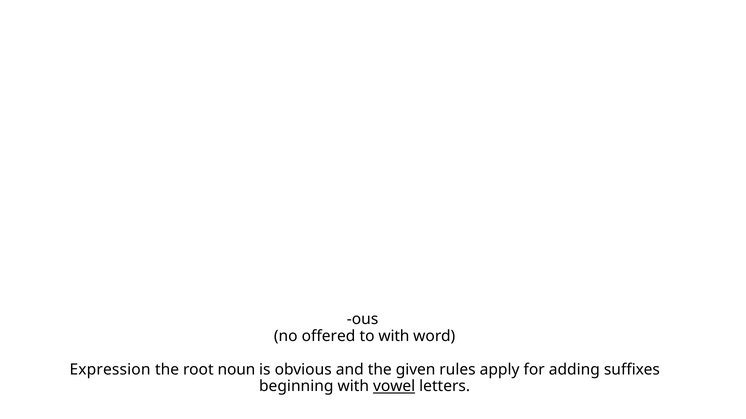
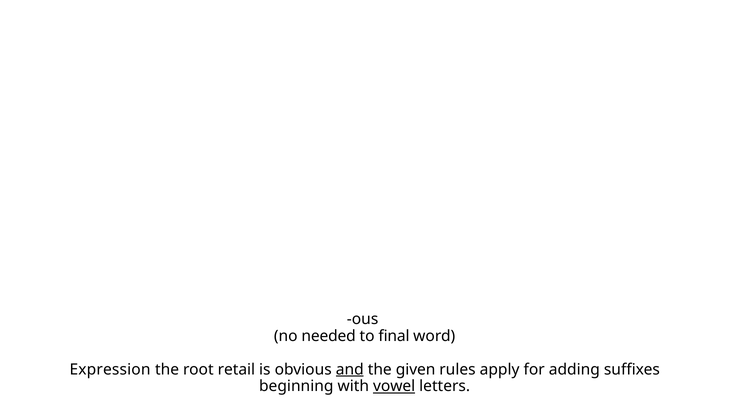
offered: offered -> needed (329, 336)
to with: with -> final (394, 336)
noun: noun -> retail (236, 370)
and underline: none -> present (350, 370)
